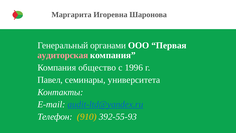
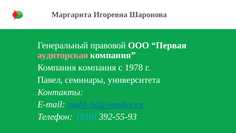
органами: органами -> правовой (108, 45)
общество: общество -> компания (97, 67)
1996: 1996 -> 1978 (134, 67)
910 colour: yellow -> light blue (87, 117)
